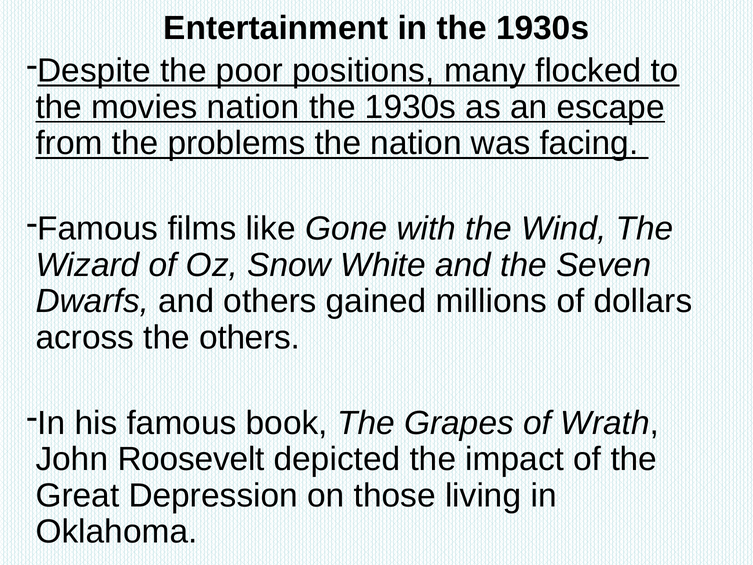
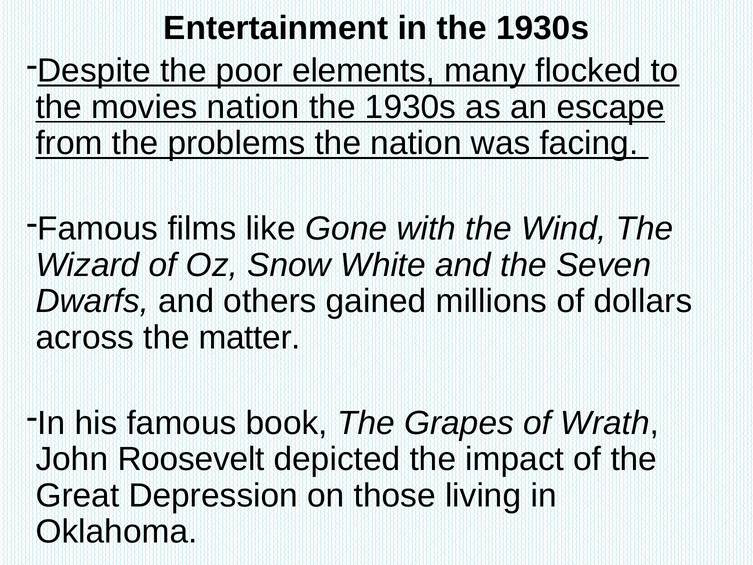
positions: positions -> elements (364, 71)
the others: others -> matter (250, 337)
